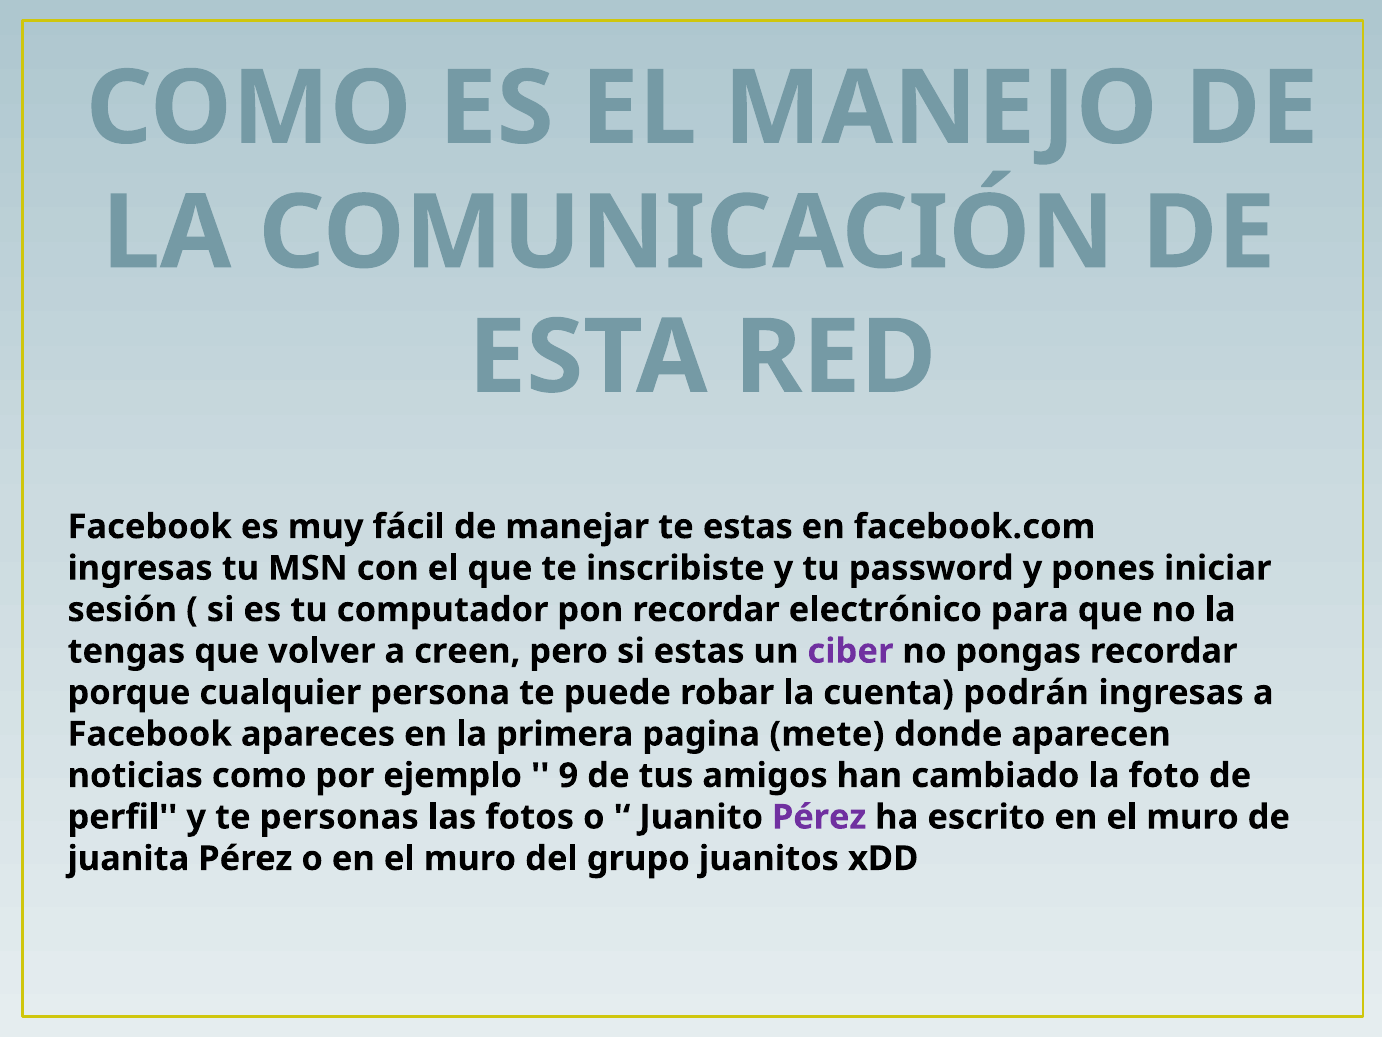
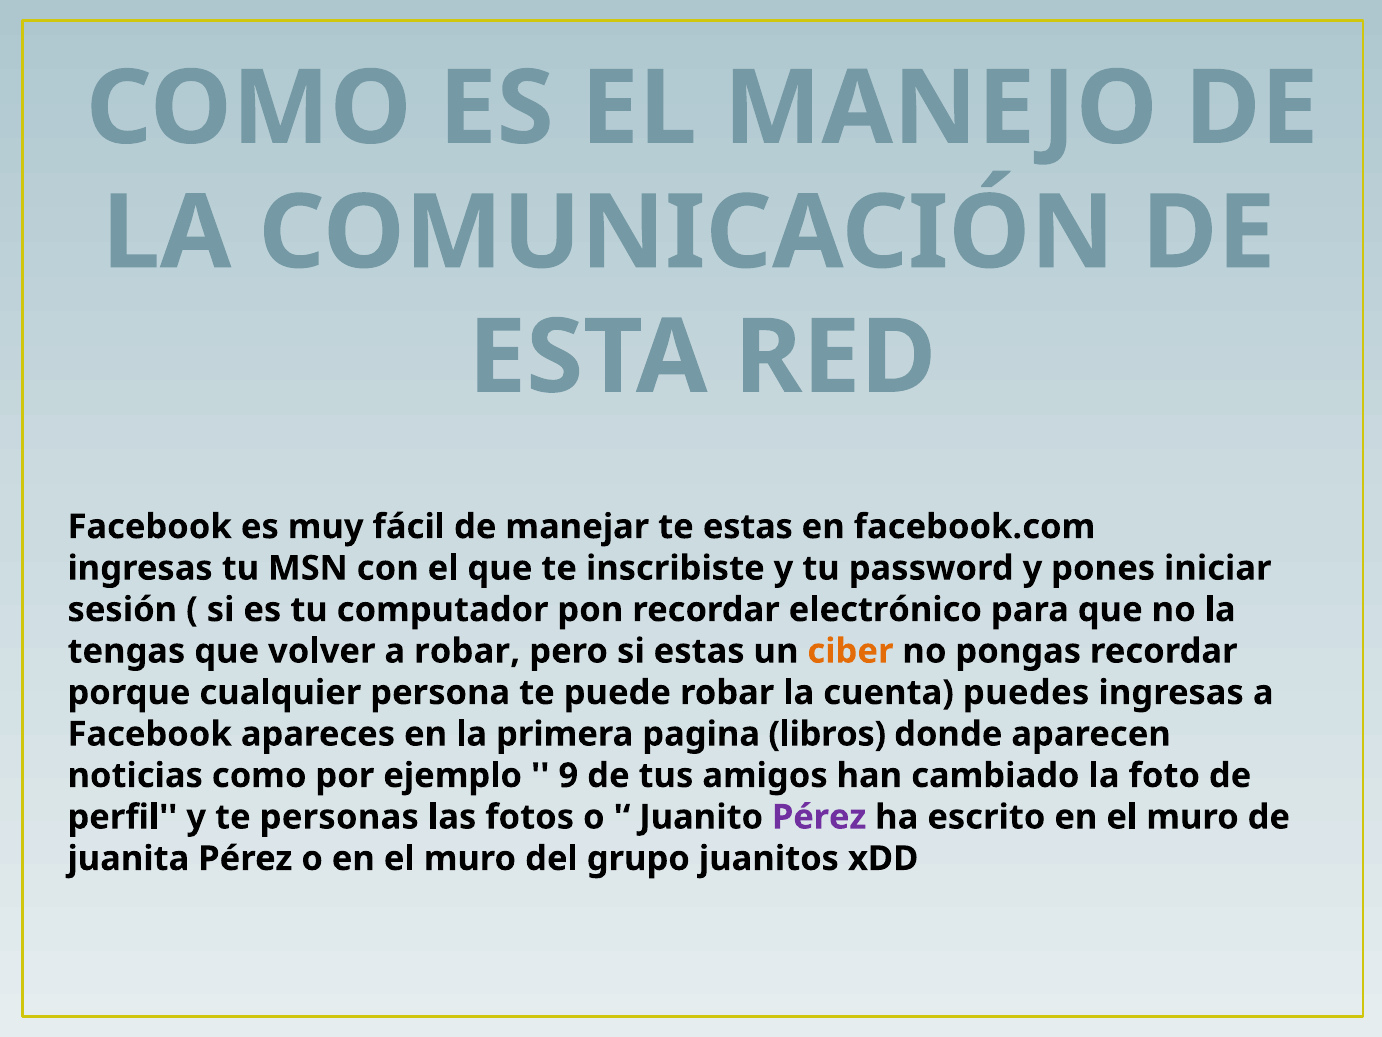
a creen: creen -> robar (467, 651)
ciber colour: purple -> orange (850, 651)
podrán: podrán -> puedes (1026, 692)
mete: mete -> libros (827, 734)
